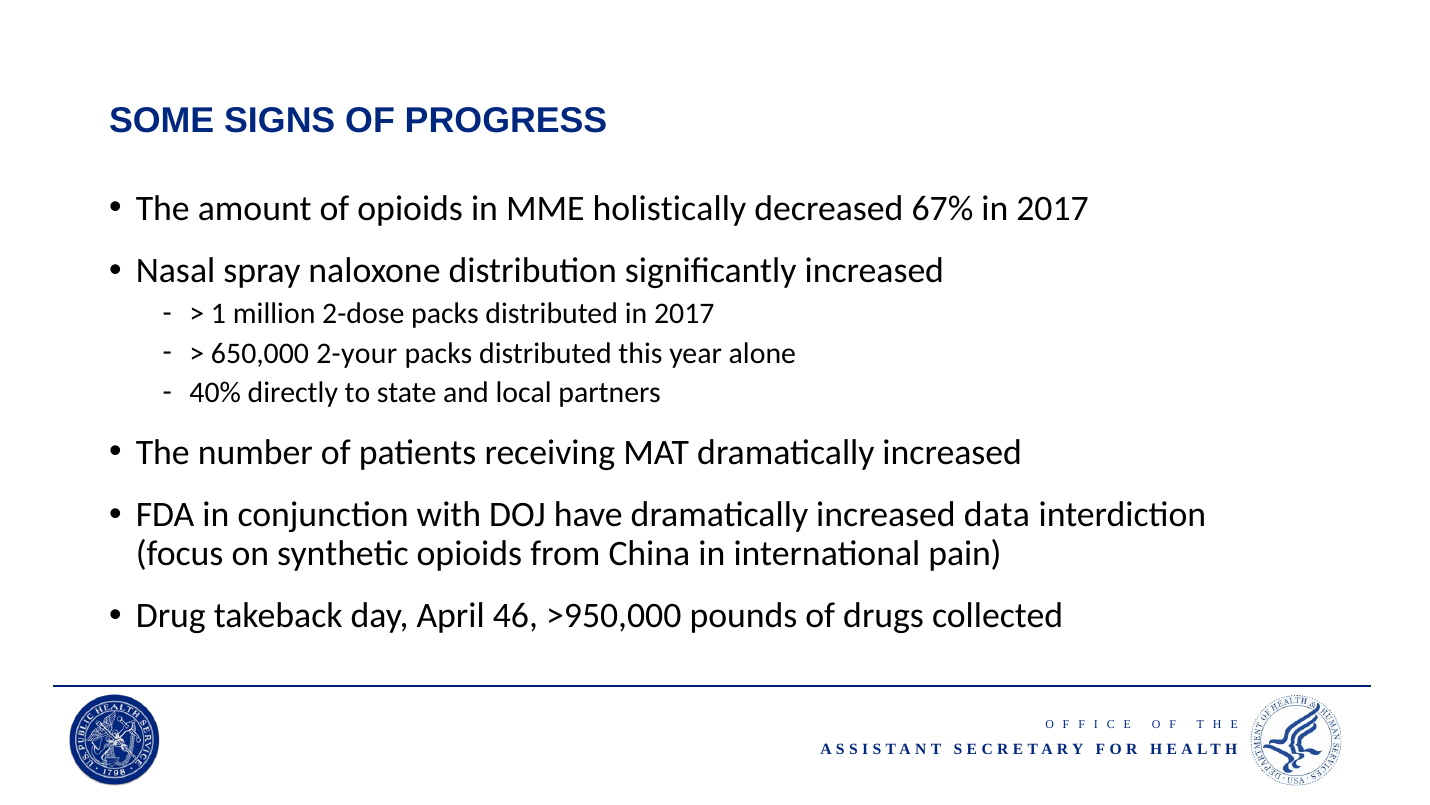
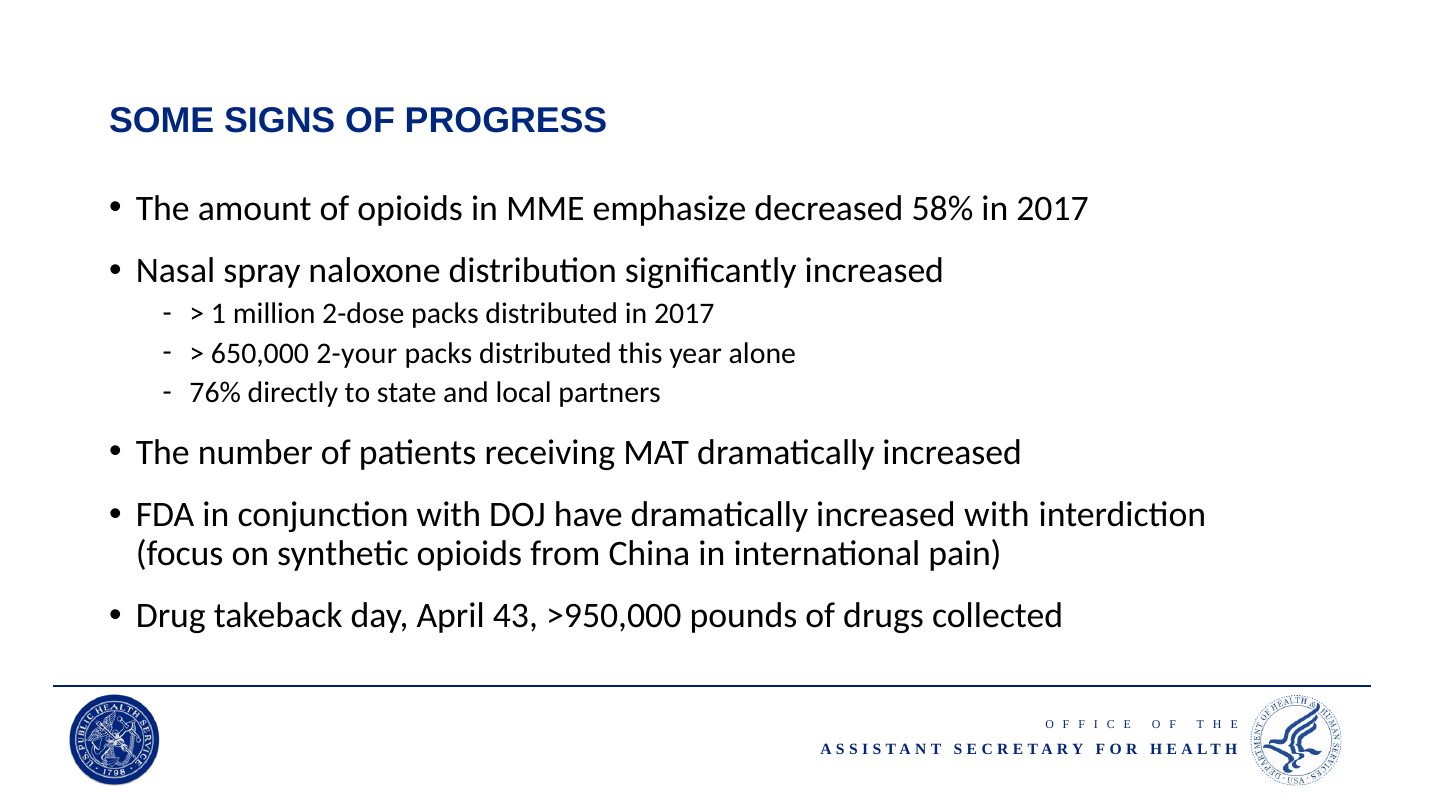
holistically: holistically -> emphasize (670, 208)
67%: 67% -> 58% (942, 208)
40%: 40% -> 76% (215, 393)
increased data: data -> with (997, 514)
46: 46 -> 43 (515, 615)
